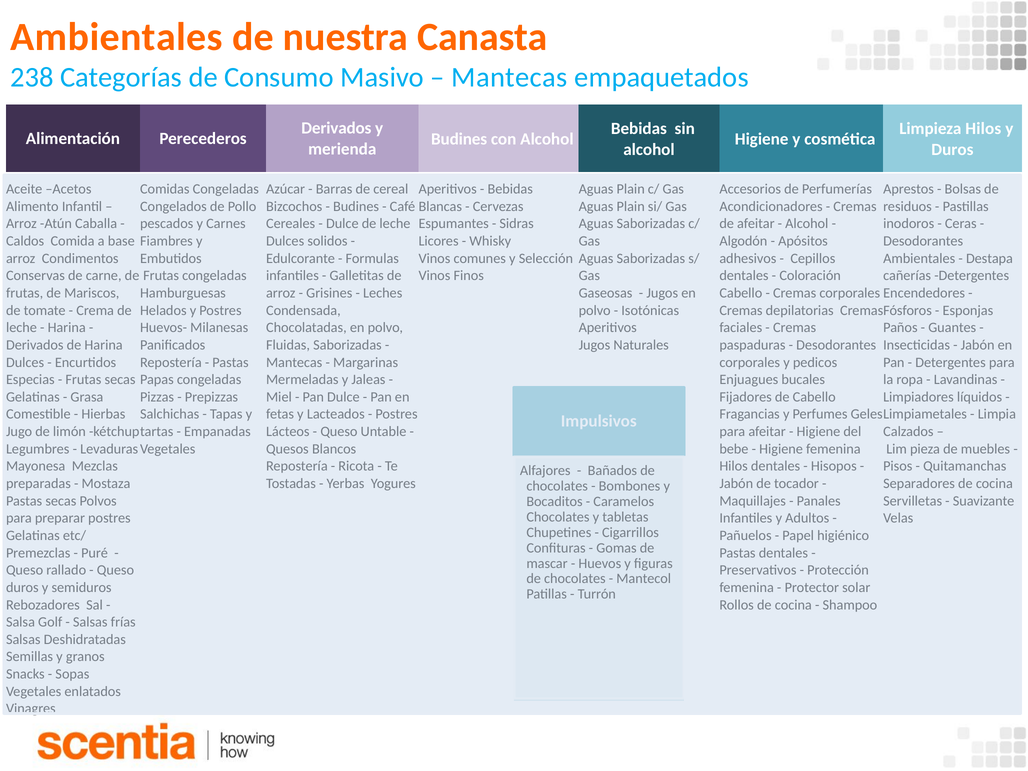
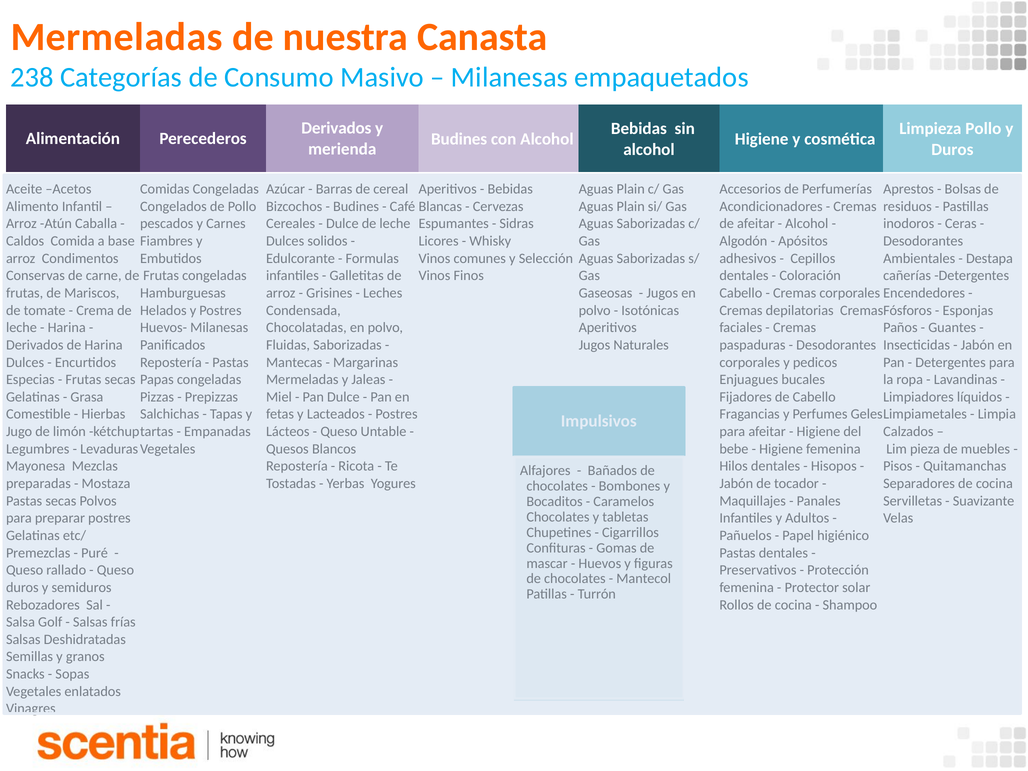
Ambientales: Ambientales -> Mermeladas (117, 37)
Mantecas: Mantecas -> Milanesas (509, 78)
Limpieza Hilos: Hilos -> Pollo (983, 129)
